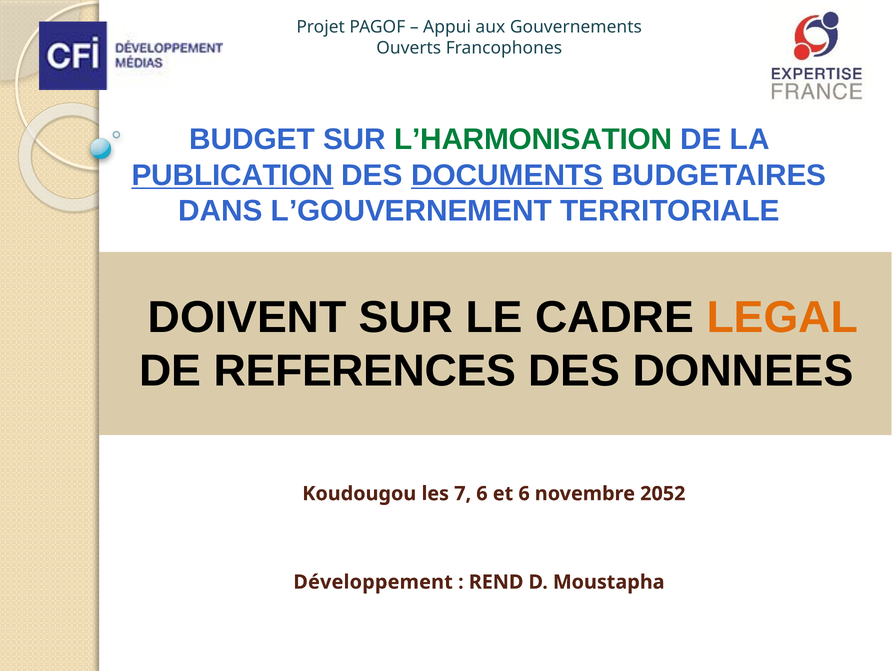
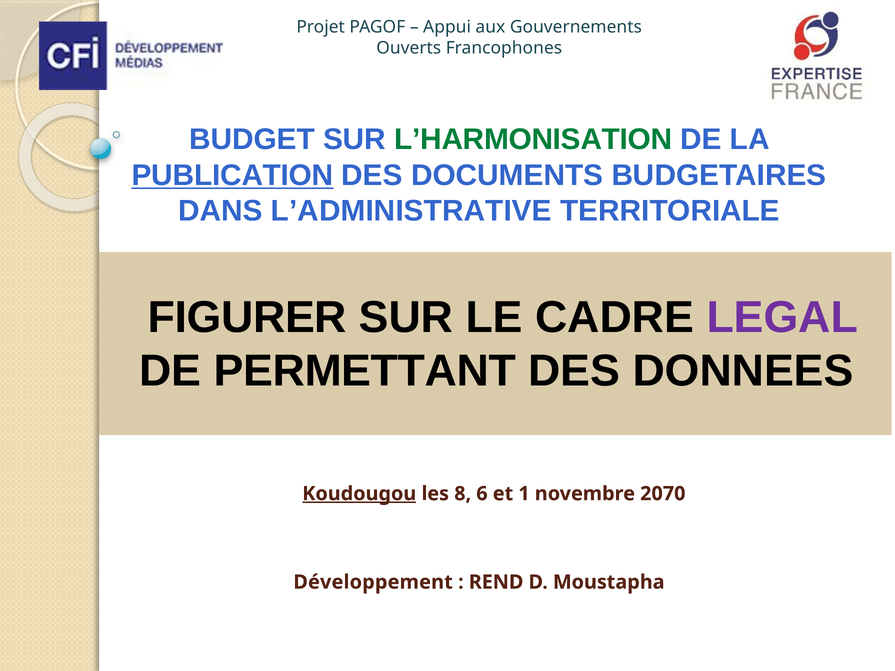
DOCUMENTS underline: present -> none (507, 175)
L’GOUVERNEMENT: L’GOUVERNEMENT -> L’ADMINISTRATIVE (411, 211)
DOIVENT: DOIVENT -> FIGURER (247, 318)
LEGAL colour: orange -> purple (782, 318)
REFERENCES: REFERENCES -> PERMETTANT (365, 371)
Koudougou underline: none -> present (359, 494)
7: 7 -> 8 (463, 494)
et 6: 6 -> 1 (524, 494)
2052: 2052 -> 2070 (663, 494)
